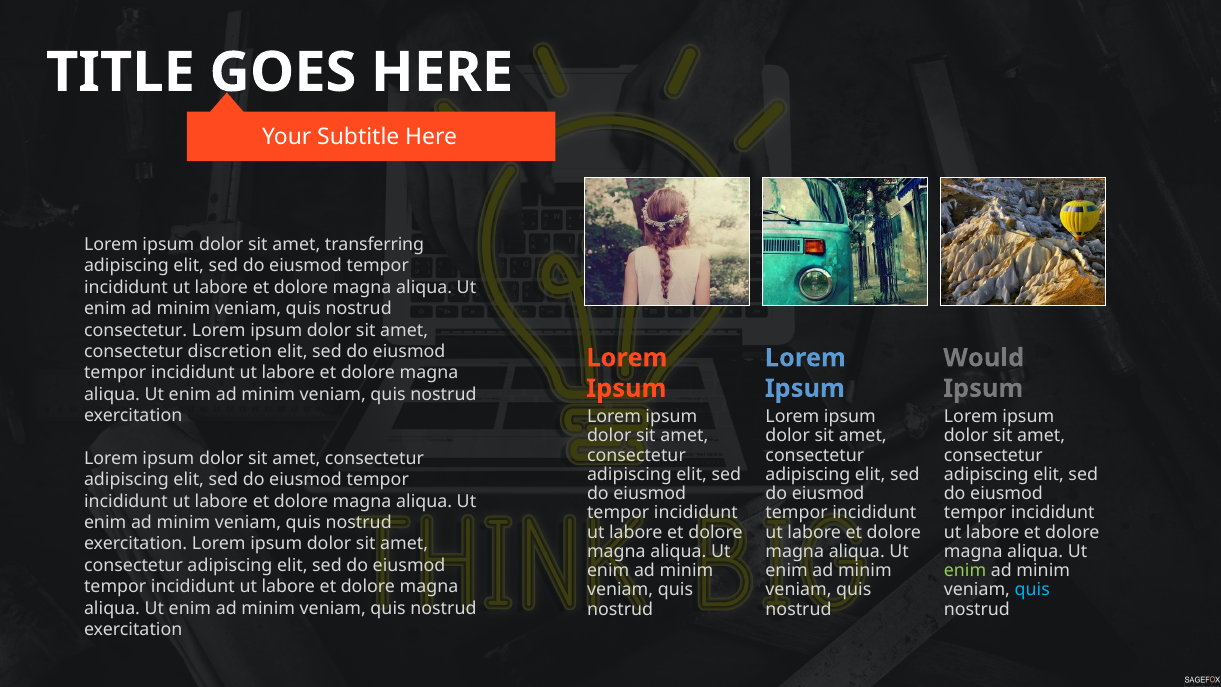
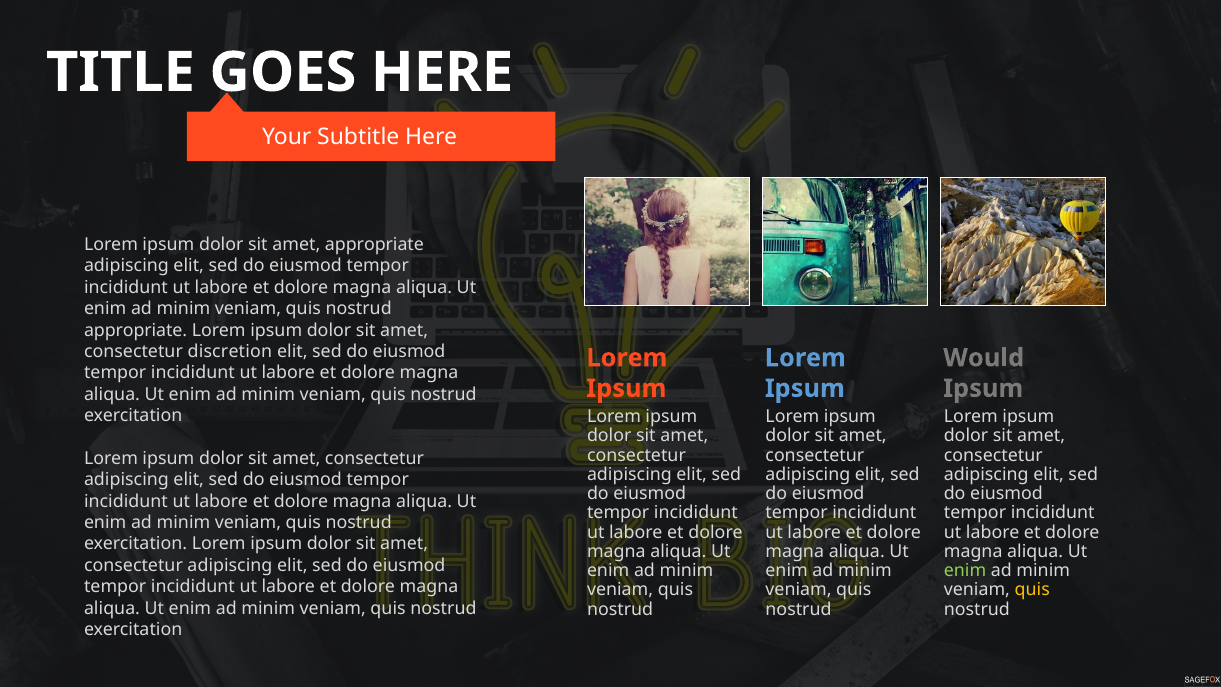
amet transferring: transferring -> appropriate (374, 245)
consectetur: consectetur -> appropriate (136, 330)
quis colour: light blue -> yellow (1032, 590)
